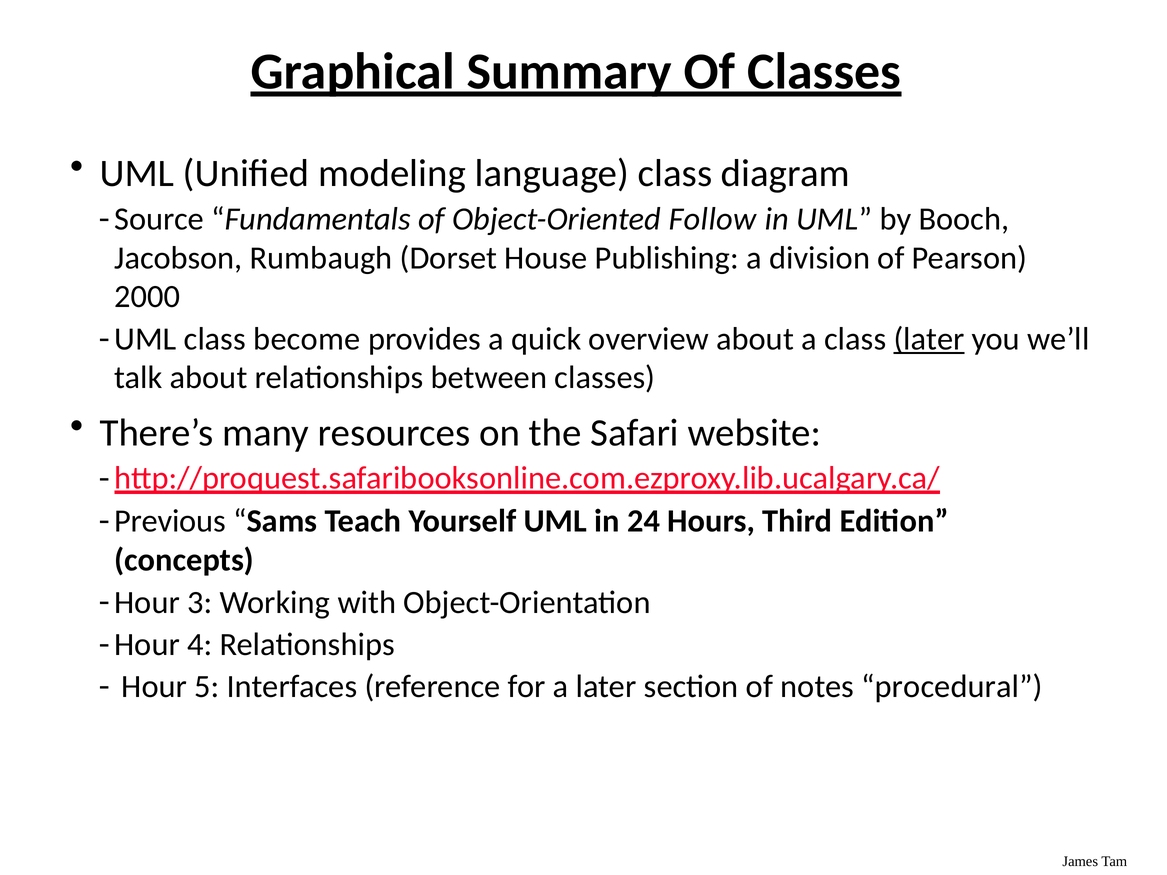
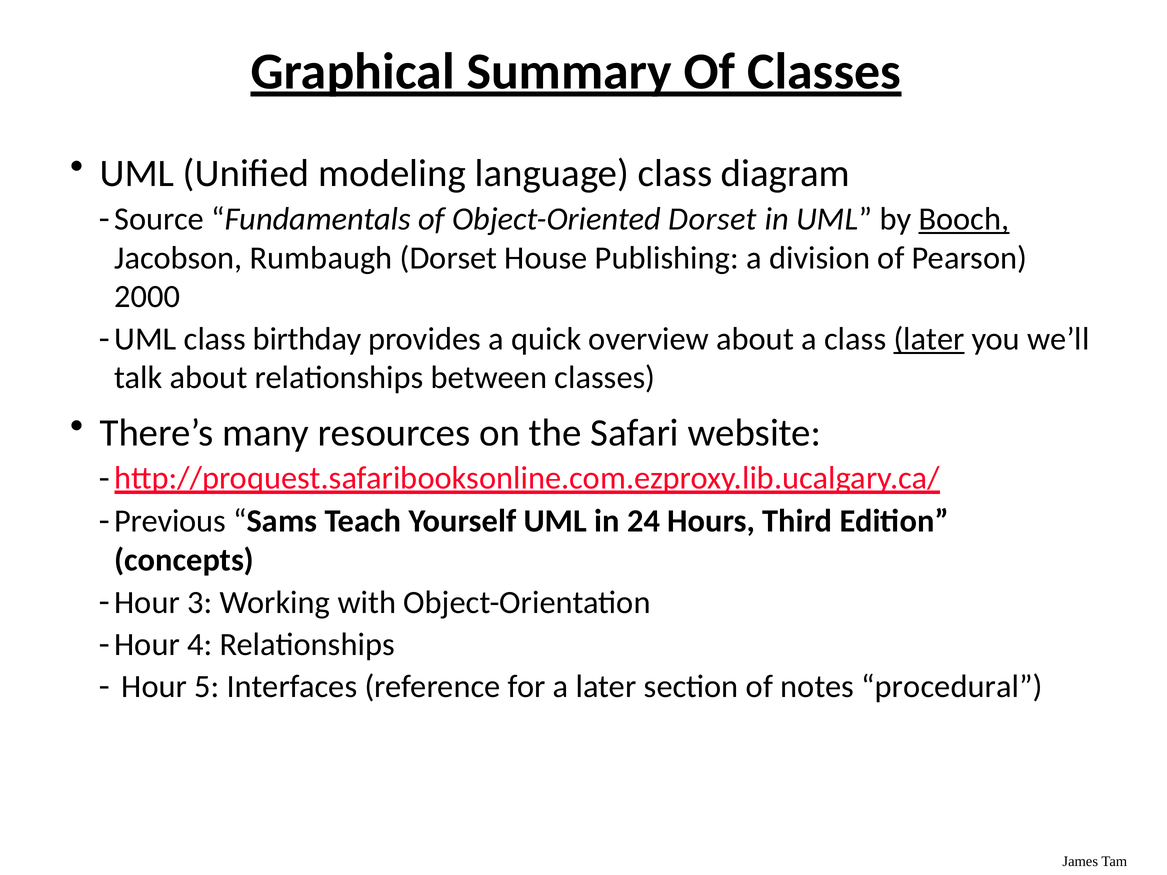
Object-Oriented Follow: Follow -> Dorset (713, 219)
Booch underline: none -> present (964, 219)
become: become -> birthday (307, 339)
